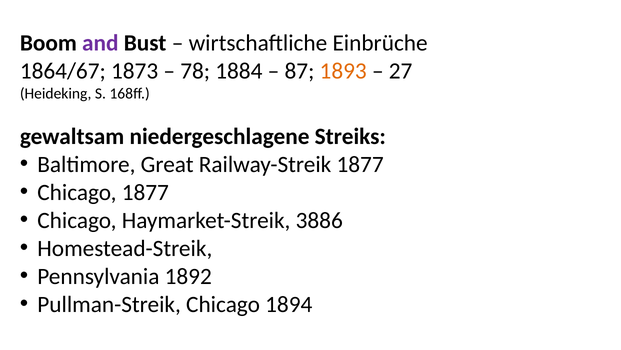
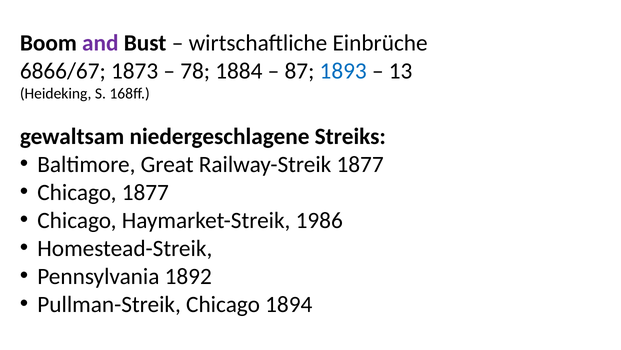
1864/67: 1864/67 -> 6866/67 (63, 71)
1893 colour: orange -> blue (343, 71)
27: 27 -> 13 (401, 71)
3886: 3886 -> 1986 (319, 220)
